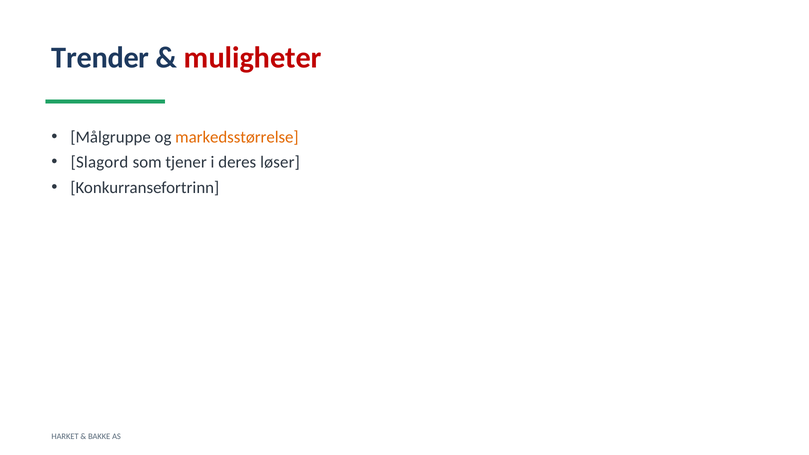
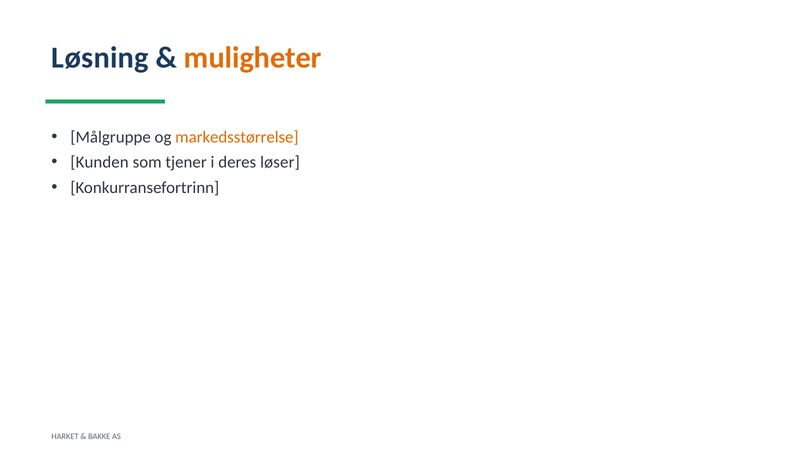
Trender: Trender -> Løsning (100, 58)
muligheter colour: red -> orange (253, 58)
Slagord: Slagord -> Kunden (100, 162)
